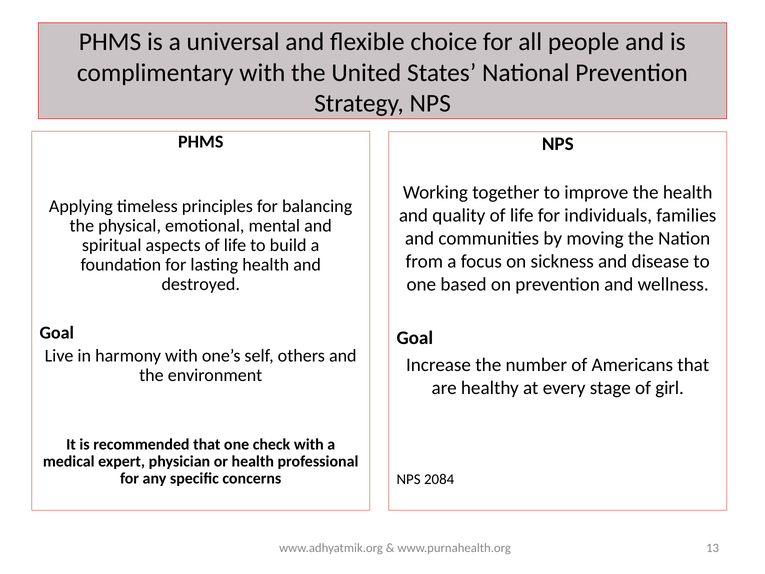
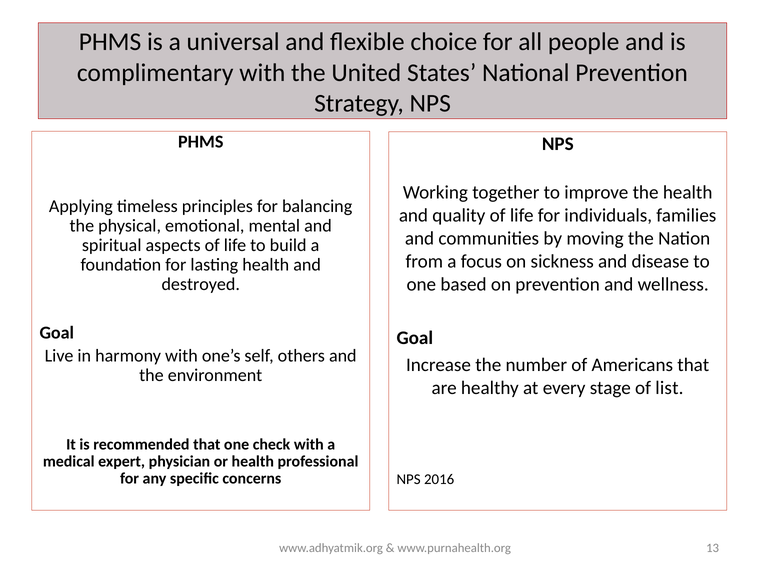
girl: girl -> list (669, 388)
2084: 2084 -> 2016 (439, 479)
